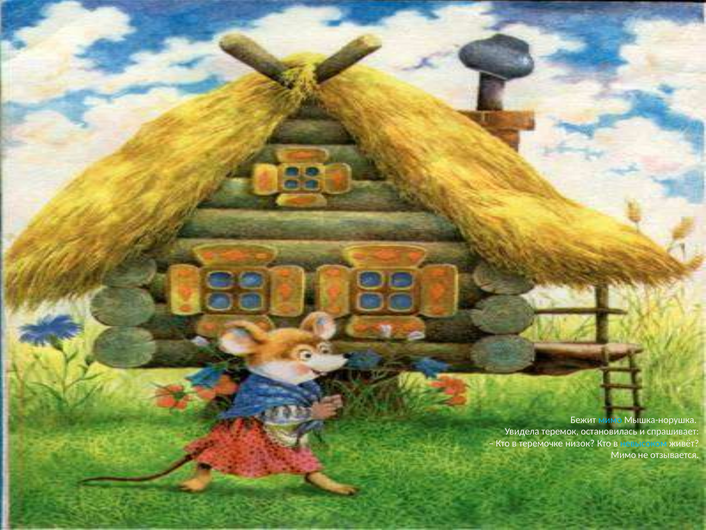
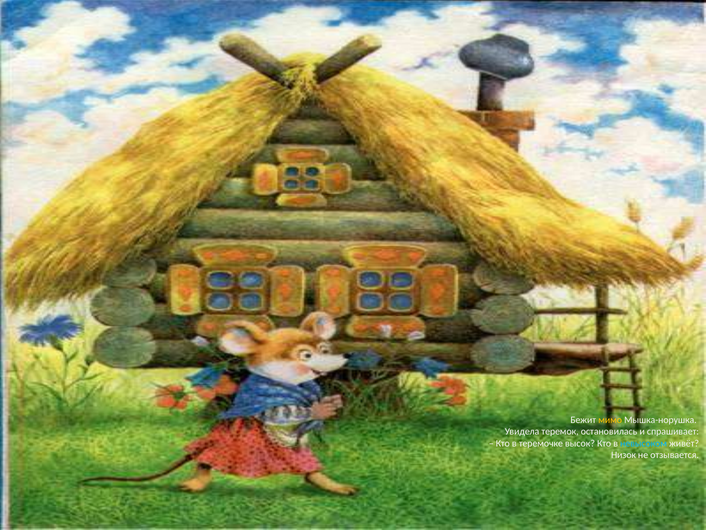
мимо colour: light blue -> yellow (610, 419)
низок: низок -> высок (580, 443)
Мимо: Мимо -> Низок (624, 455)
